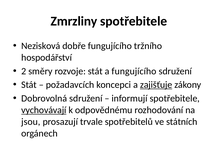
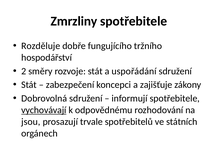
Nezisková: Nezisková -> Rozděluje (41, 46)
a fungujícího: fungujícího -> uspořádání (134, 71)
požadavcích: požadavcích -> zabezpečení (70, 85)
zajišťuje underline: present -> none (156, 85)
